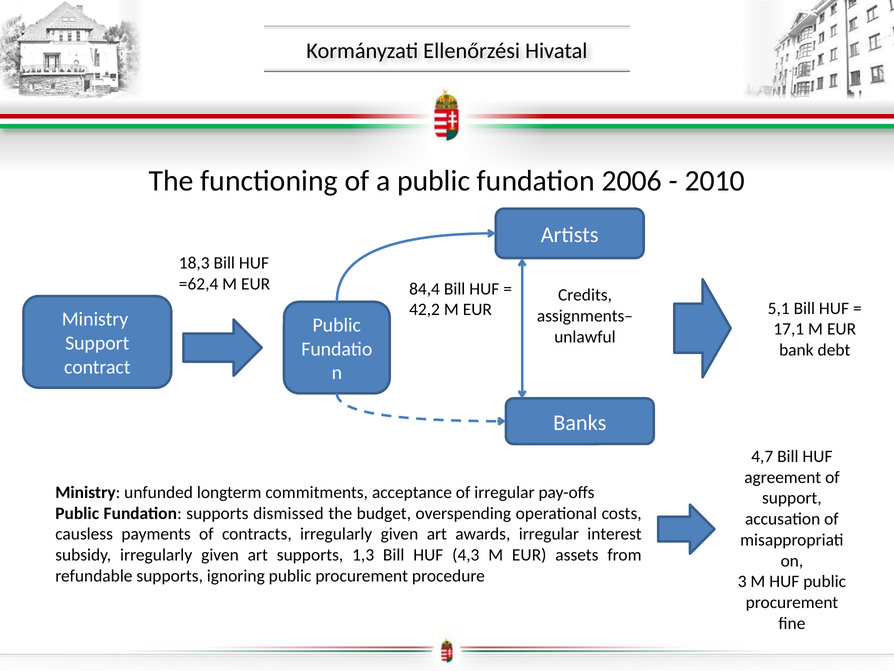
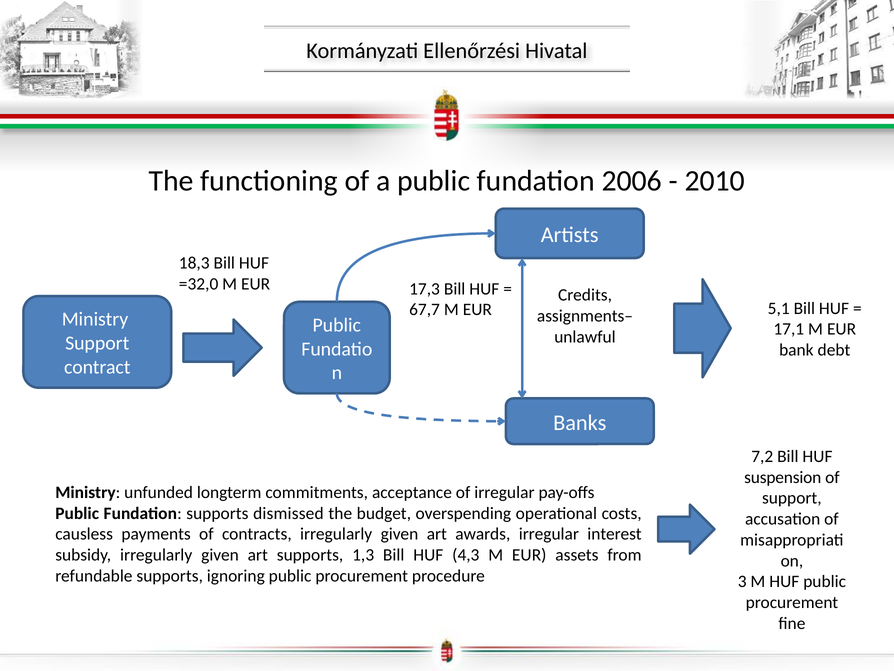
=62,4: =62,4 -> =32,0 (199, 284)
84,4: 84,4 -> 17,3 (425, 289)
42,2: 42,2 -> 67,7 (425, 309)
4,7: 4,7 -> 7,2 (762, 456)
agreement: agreement -> suspension (783, 477)
